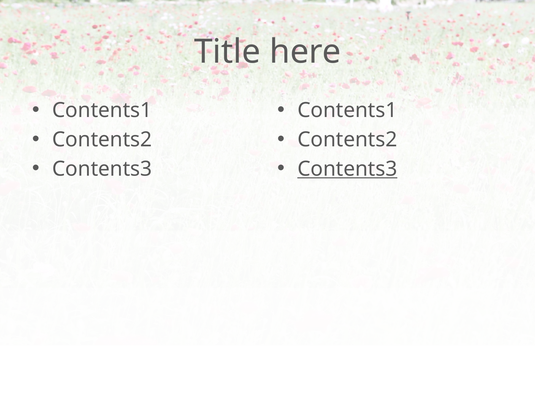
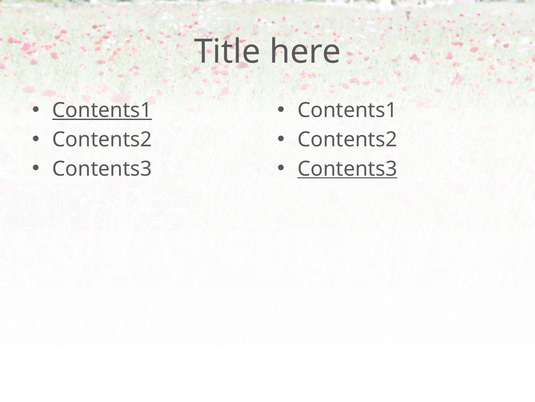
Contents1 underline: none -> present (102, 110)
